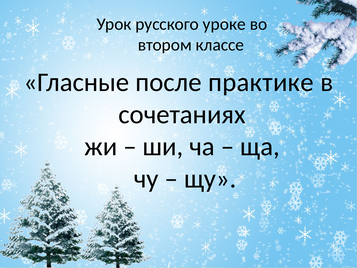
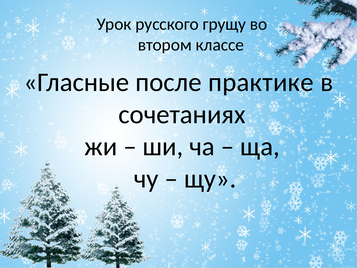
уроке: уроке -> грущу (224, 24)
